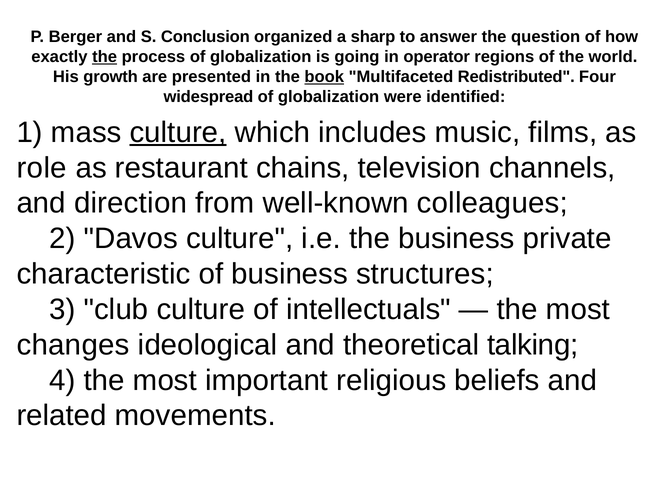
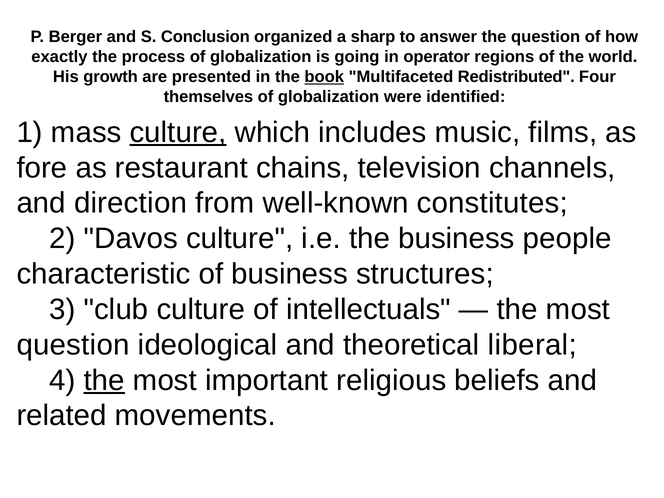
the underline: present -> none (105, 57)
widespread: widespread -> themselves (208, 97)
role: role -> fore (42, 168)
colleagues: colleagues -> constitutes (492, 203)
private: private -> people (567, 239)
changes: changes -> question (73, 345)
talking: talking -> liberal (532, 345)
the underline: none -> present (104, 380)
